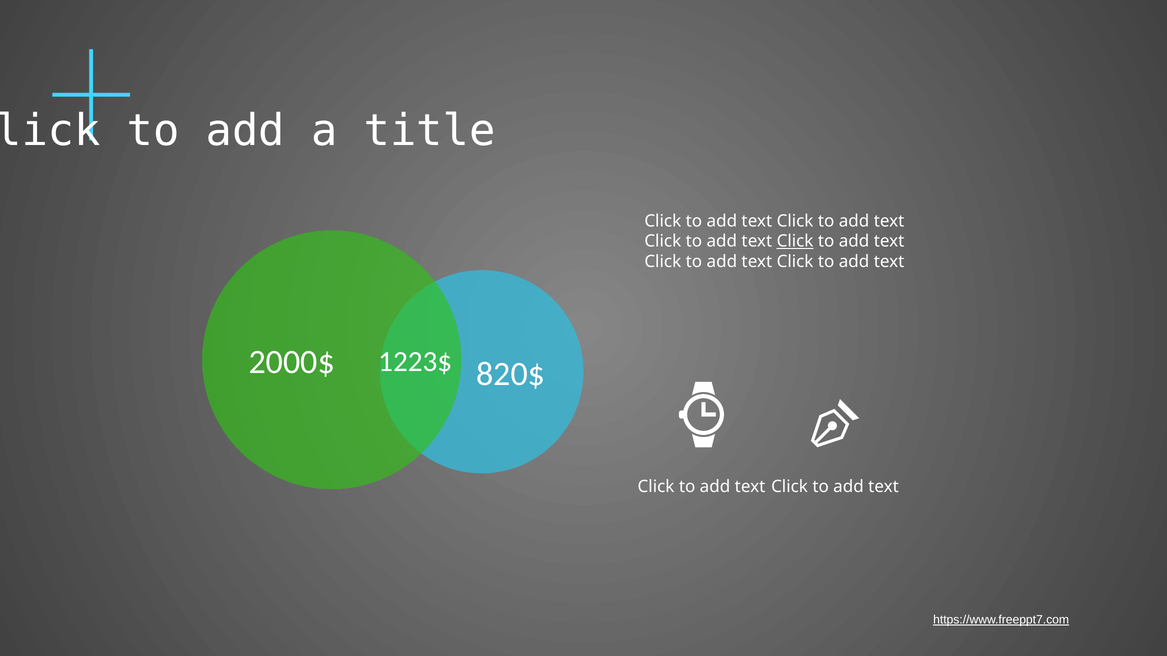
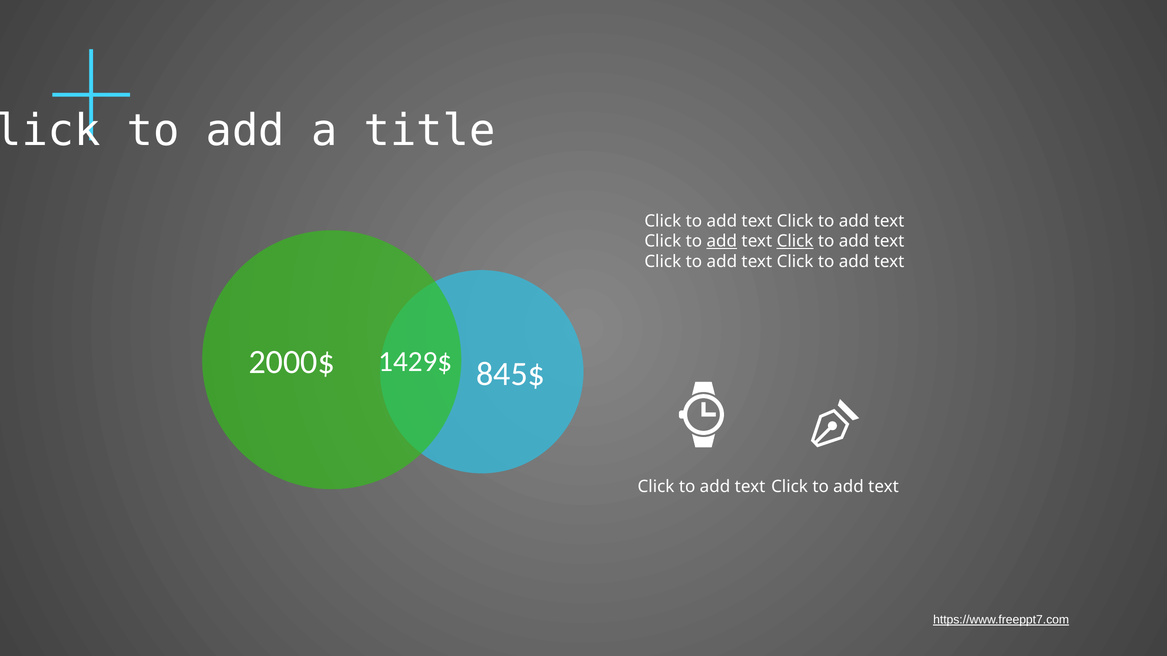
add underline: none -> present (722, 242)
1223$: 1223$ -> 1429$ (415, 362)
820$: 820$ -> 845$ (511, 374)
